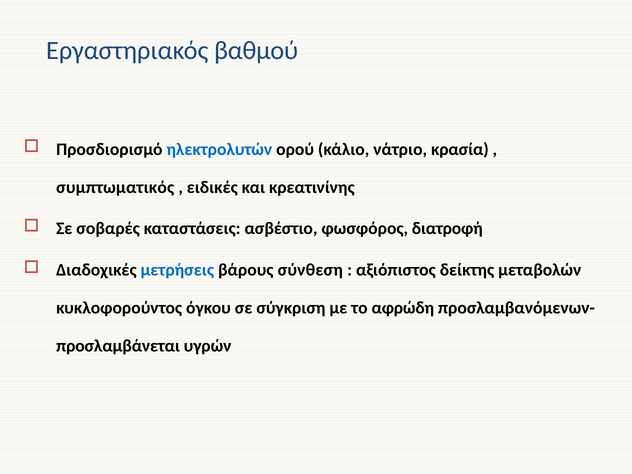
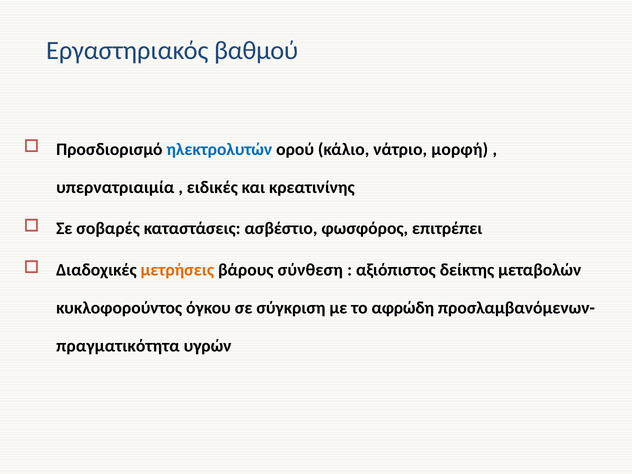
κρασία: κρασία -> μορφή (460, 149)
συμπτωματικός: συμπτωματικός -> υπερνατριαιμία (115, 187)
διατροφή: διατροφή -> επιτρέπει (447, 229)
μετρήσεις colour: blue -> orange (177, 270)
προσλαμβάνεται: προσλαμβάνεται -> πραγματικότητα (118, 346)
